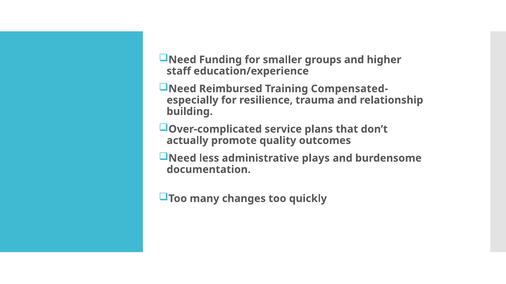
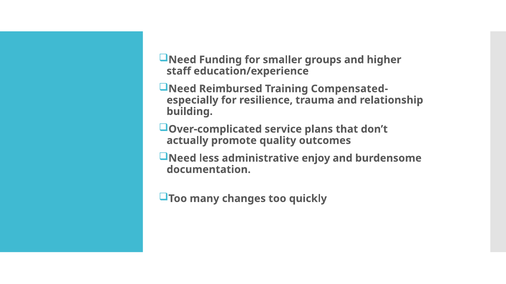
plays: plays -> enjoy (316, 158)
